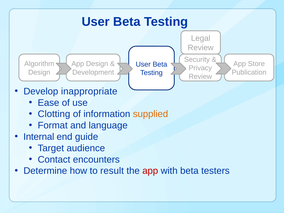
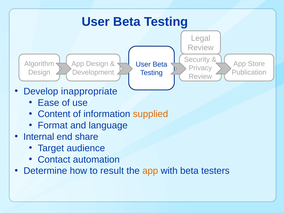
Clotting: Clotting -> Content (54, 114)
guide: guide -> share (87, 137)
encounters: encounters -> automation (96, 159)
app colour: red -> orange (150, 171)
